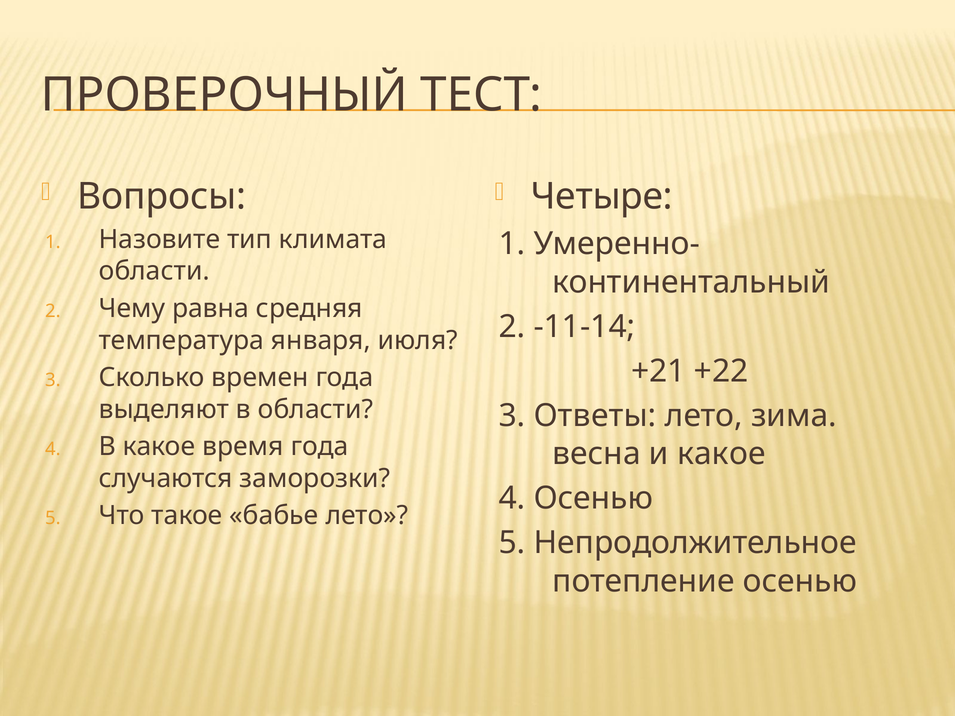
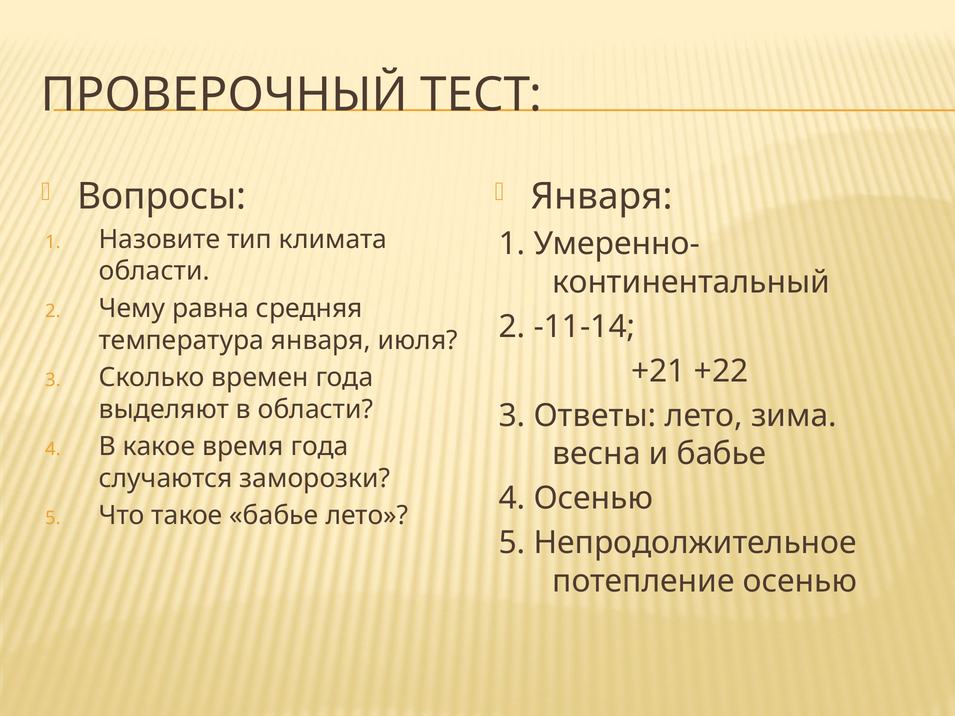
Четыре: Четыре -> Января (602, 197)
и какое: какое -> бабье (722, 454)
